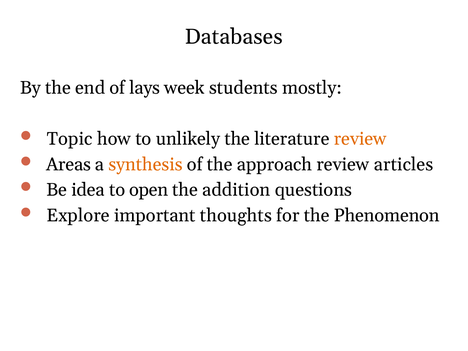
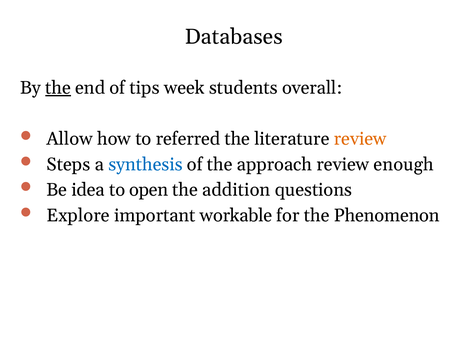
the underline: none -> present (58, 88)
lays: lays -> tips (145, 88)
mostly: mostly -> overall (312, 88)
Topic: Topic -> Allow (70, 139)
unlikely: unlikely -> referred (188, 139)
Areas: Areas -> Steps (68, 164)
synthesis colour: orange -> blue (145, 164)
articles: articles -> enough (404, 164)
thoughts: thoughts -> workable (236, 215)
